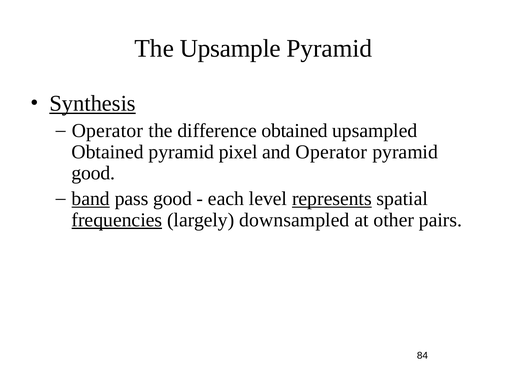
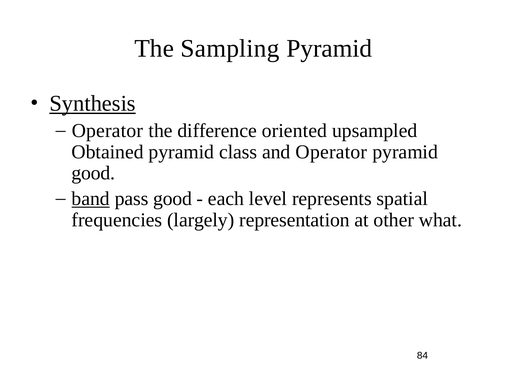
Upsample: Upsample -> Sampling (230, 49)
difference obtained: obtained -> oriented (294, 131)
pixel: pixel -> class (238, 152)
represents underline: present -> none (332, 199)
frequencies underline: present -> none (117, 220)
downsampled: downsampled -> representation (294, 220)
pairs: pairs -> what (440, 220)
